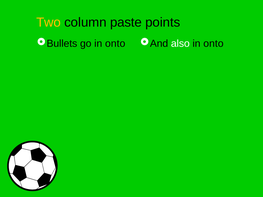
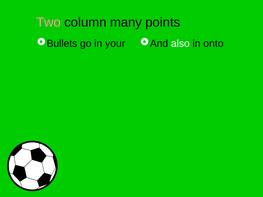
Two colour: yellow -> pink (49, 22)
paste: paste -> many (126, 22)
go in onto: onto -> your (115, 44)
